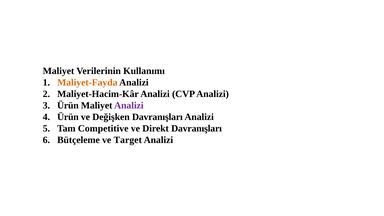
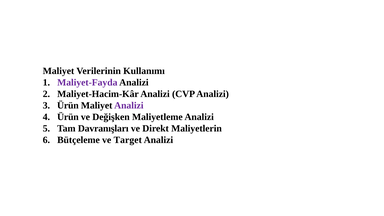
Maliyet-Fayda colour: orange -> purple (87, 82)
Değişken Davranışları: Davranışları -> Maliyetleme (157, 117)
Competitive: Competitive -> Davranışları (103, 129)
Direkt Davranışları: Davranışları -> Maliyetlerin (197, 129)
